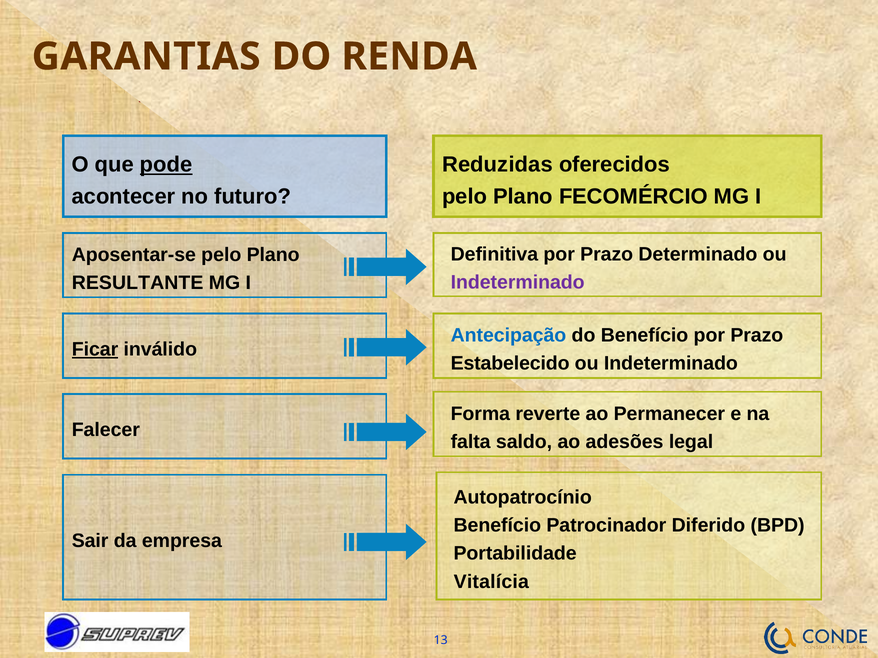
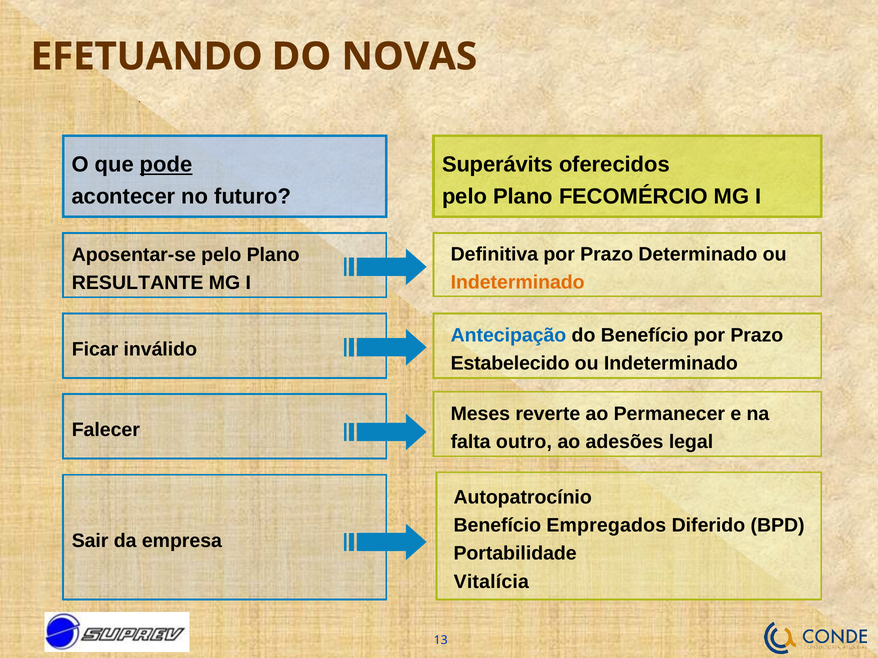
GARANTIAS: GARANTIAS -> EFETUANDO (147, 57)
RENDA: RENDA -> NOVAS (409, 57)
Reduzidas: Reduzidas -> Superávits (498, 165)
Indeterminado colour: purple -> orange (518, 283)
Ficar underline: present -> none (95, 350)
Forma: Forma -> Meses (480, 414)
saldo: saldo -> outro (524, 442)
Patrocinador: Patrocinador -> Empregados (606, 526)
